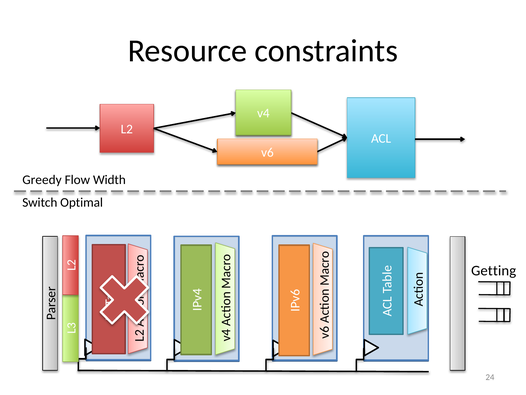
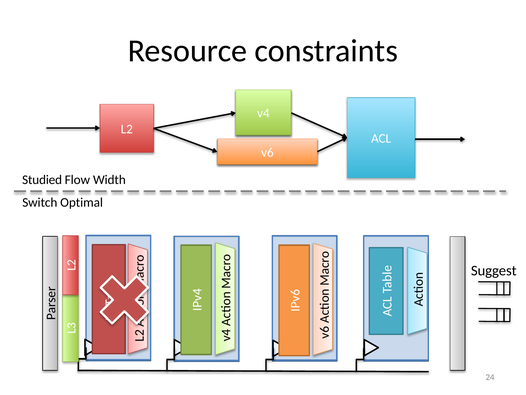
Greedy: Greedy -> Studied (42, 180)
Getting: Getting -> Suggest (494, 270)
